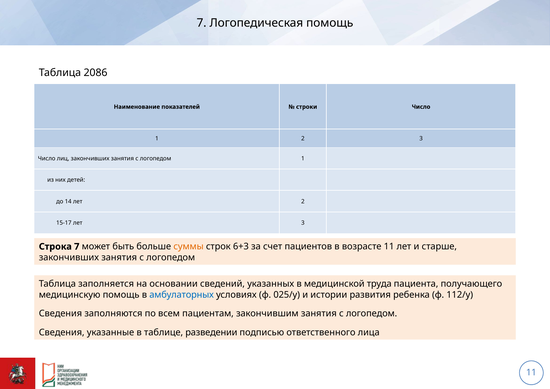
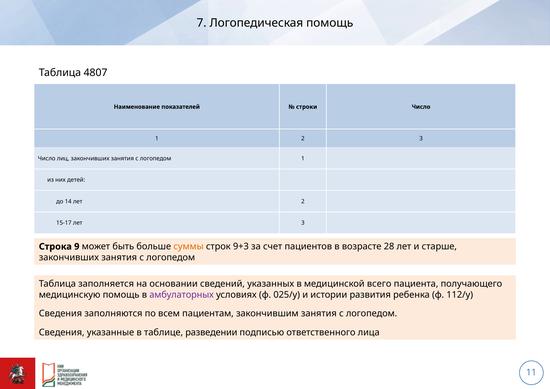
2086: 2086 -> 4807 (96, 73)
Строка 7: 7 -> 9 (77, 246)
6+3: 6+3 -> 9+3 (241, 246)
возрасте 11: 11 -> 28 (389, 246)
труда: труда -> всего (379, 284)
амбулаторных colour: blue -> purple (182, 295)
